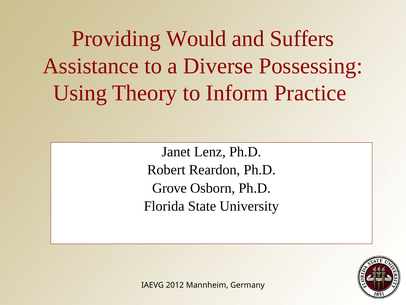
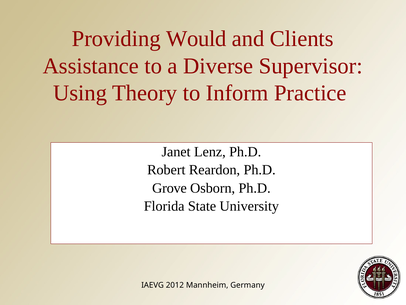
Suffers: Suffers -> Clients (302, 39)
Possessing: Possessing -> Supervisor (311, 66)
